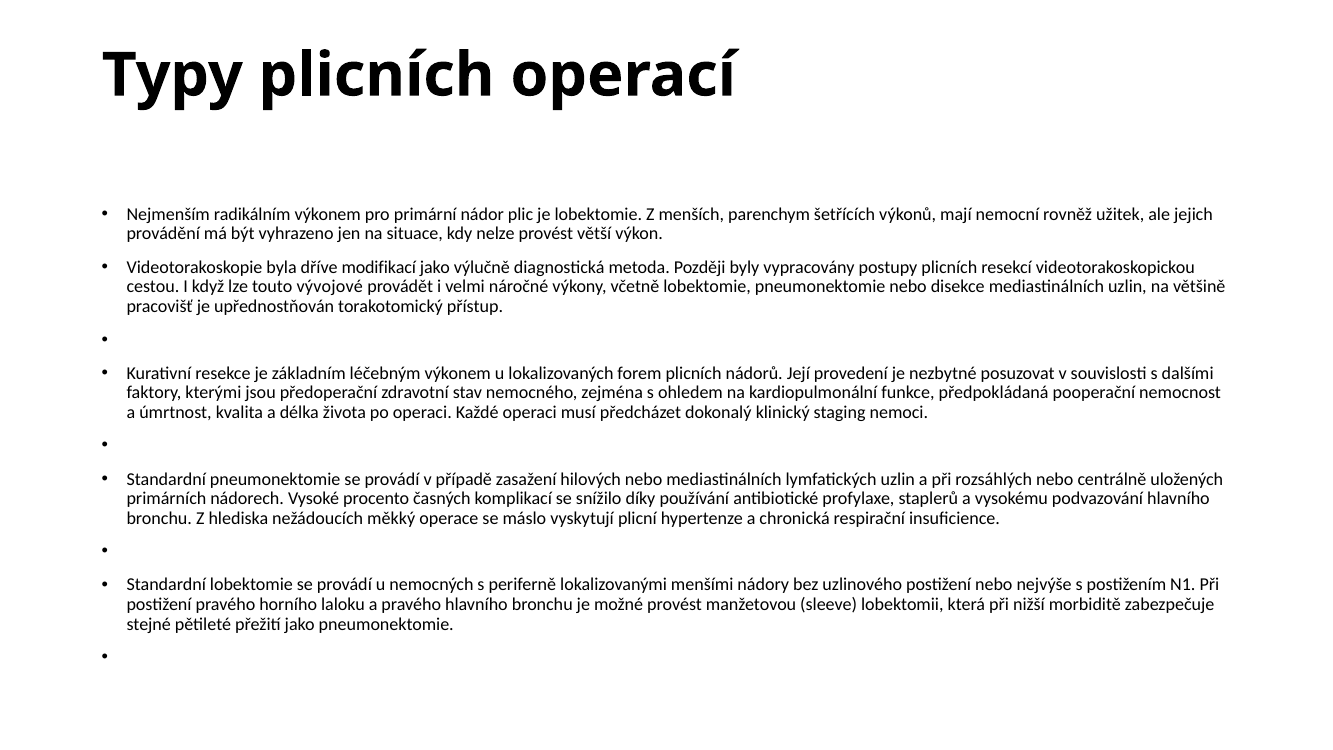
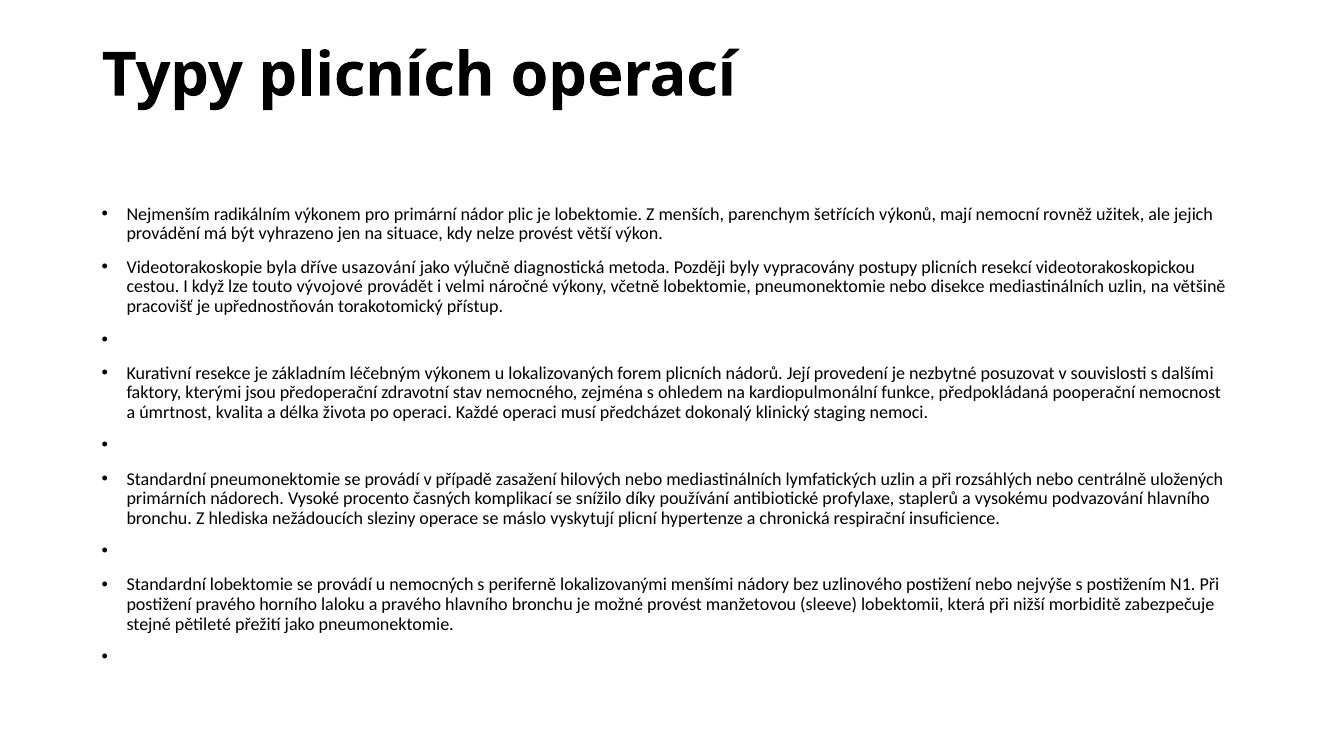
modifikací: modifikací -> usazování (379, 267)
měkký: měkký -> sleziny (391, 518)
